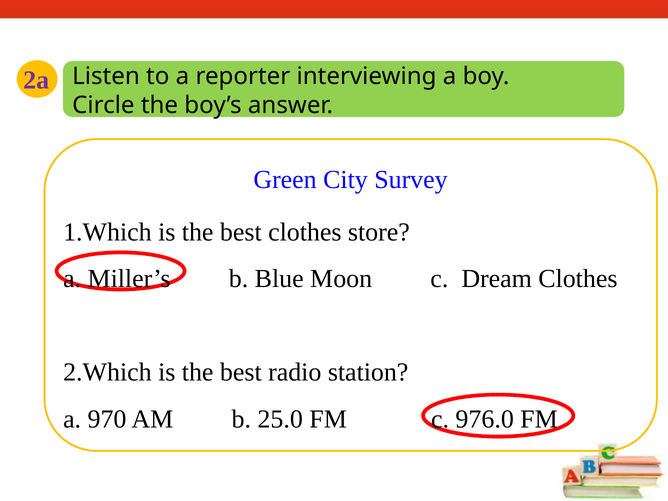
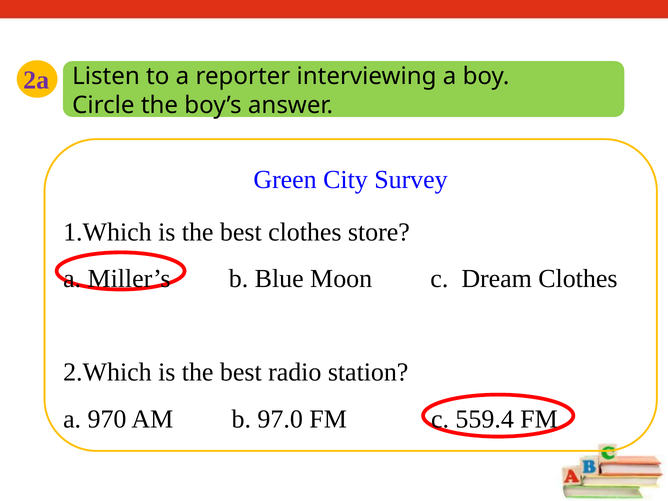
25.0: 25.0 -> 97.0 (280, 419)
976.0: 976.0 -> 559.4 (485, 419)
